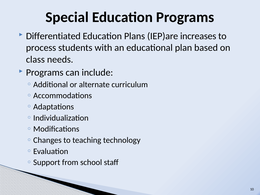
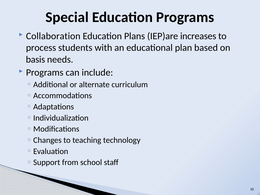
Differentiated: Differentiated -> Collaboration (53, 36)
class: class -> basis (35, 59)
